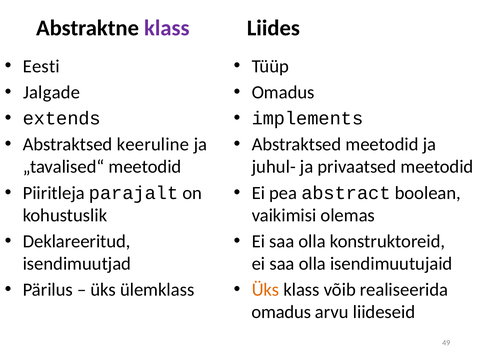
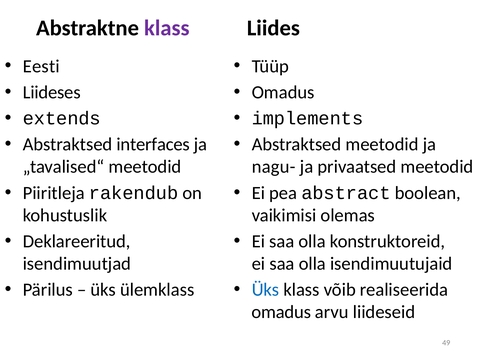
Jalgade: Jalgade -> Liideses (52, 92)
keeruline: keeruline -> interfaces (153, 145)
juhul-: juhul- -> nagu- (274, 167)
parajalt: parajalt -> rakendub (134, 193)
Üks colour: orange -> blue (265, 290)
